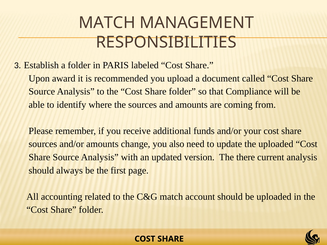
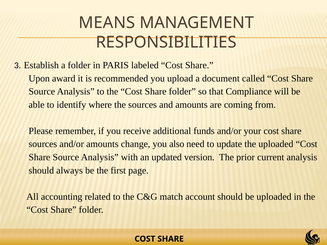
MATCH: MATCH -> MEANS (107, 23)
there: there -> prior (246, 157)
